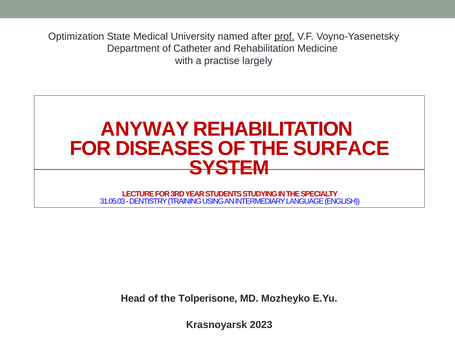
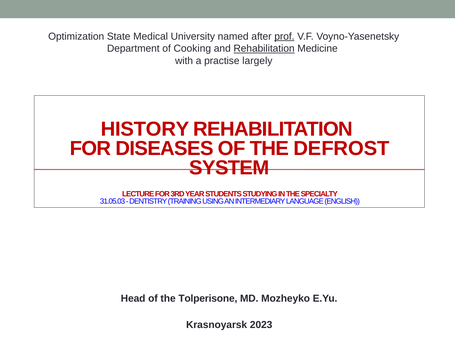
Catheter: Catheter -> Cooking (192, 48)
Rehabilitation underline: none -> present (264, 48)
ANYWAY: ANYWAY -> HISTORY (145, 129)
SURFACE: SURFACE -> DEFROST (341, 148)
